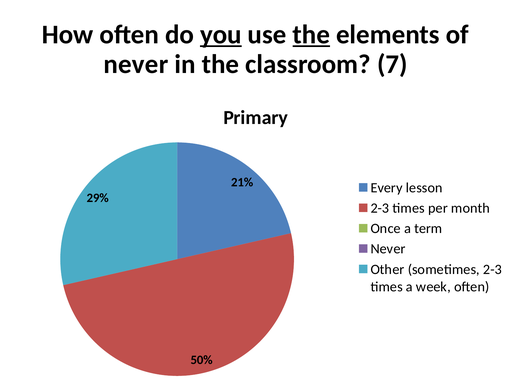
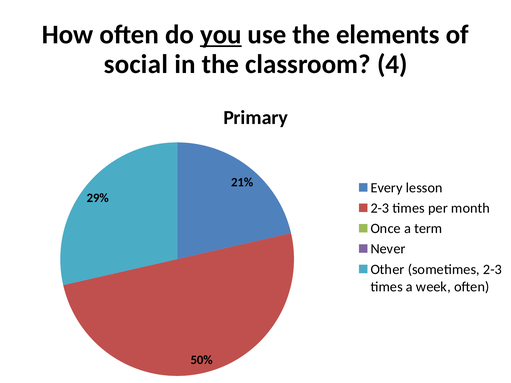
the underline: present -> none (311, 35)
never: never -> social (136, 64)
7: 7 -> 4 (392, 64)
